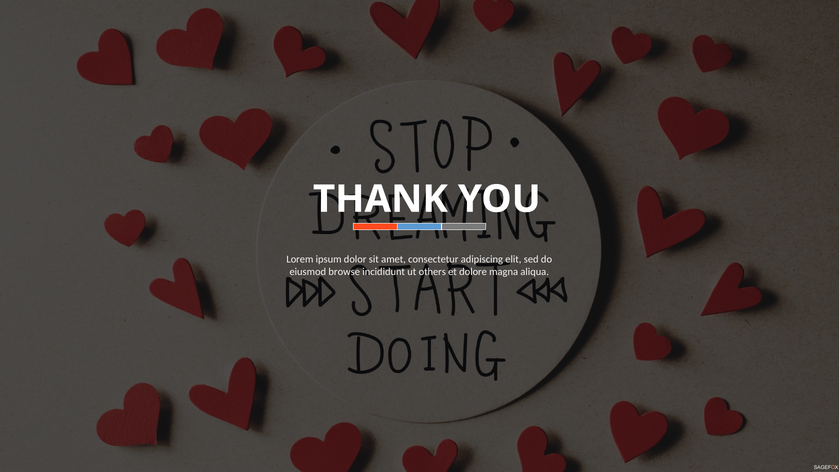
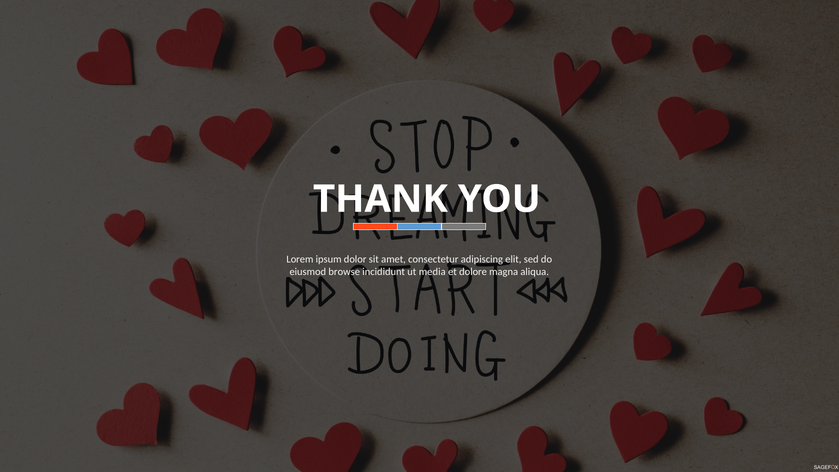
others: others -> media (432, 272)
